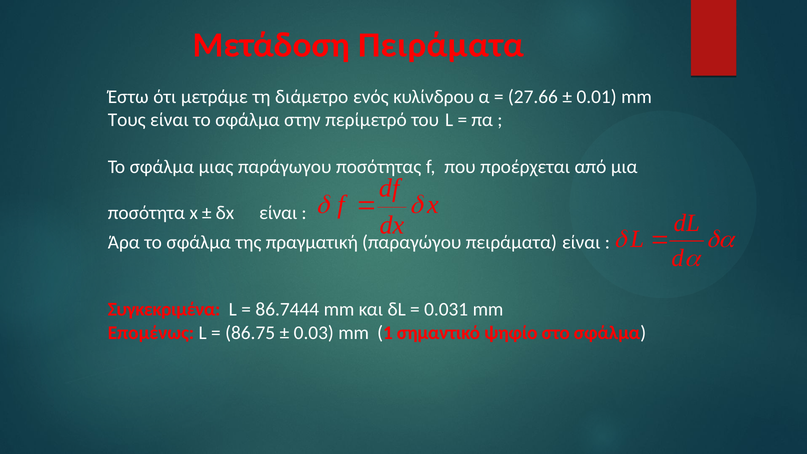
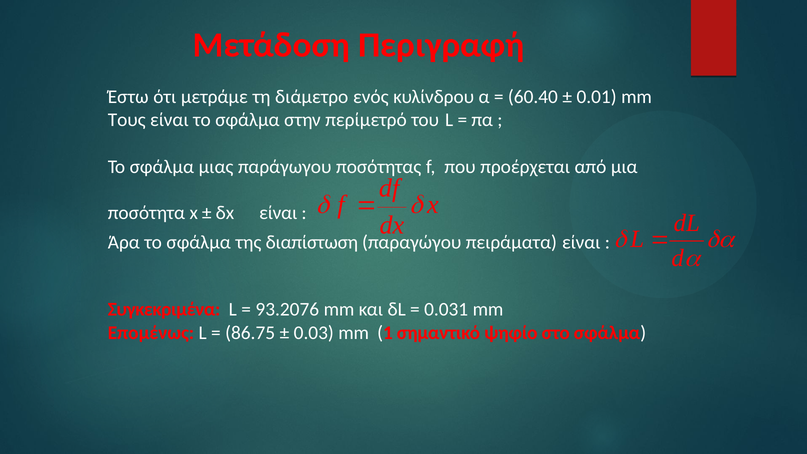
Μετάδοση Πειράματα: Πειράματα -> Περιγραφή (441, 45)
27.66: 27.66 -> 60.40 (533, 97)
πραγματική: πραγματική -> διαπίστωση (312, 242)
86.7444: 86.7444 -> 93.2076 (287, 309)
